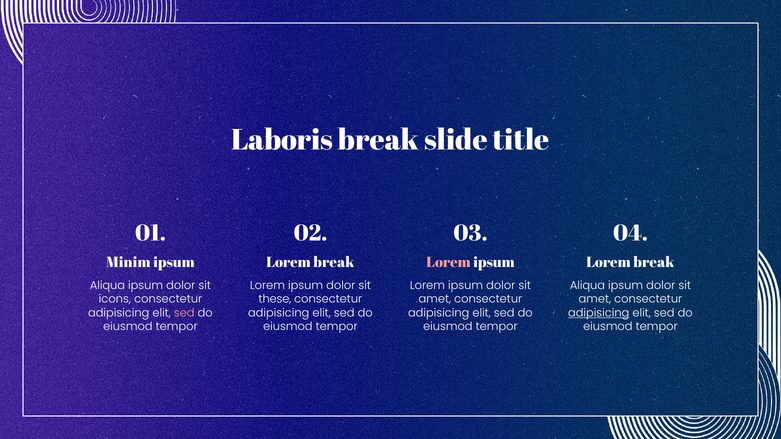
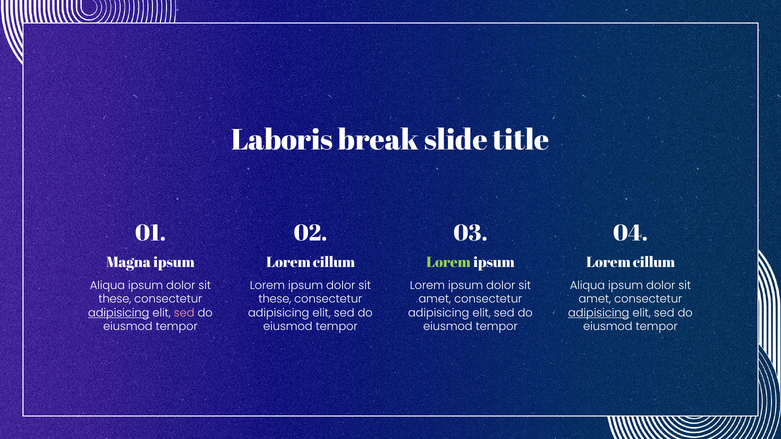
Minim: Minim -> Magna (129, 262)
break: break -> cillum (334, 262)
Lorem colour: pink -> light green (448, 262)
break: break -> cillum (654, 262)
icons: icons -> these (115, 299)
adipisicing underline: none -> present (119, 313)
